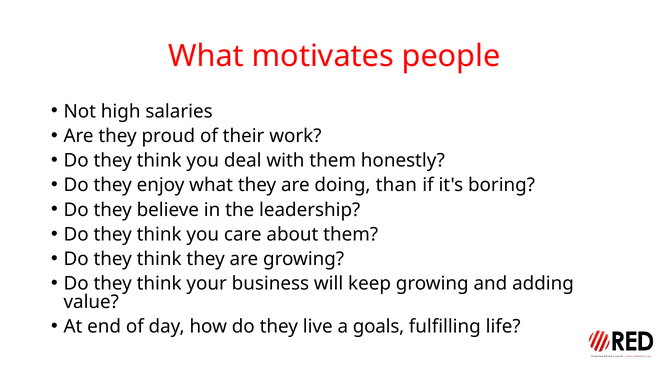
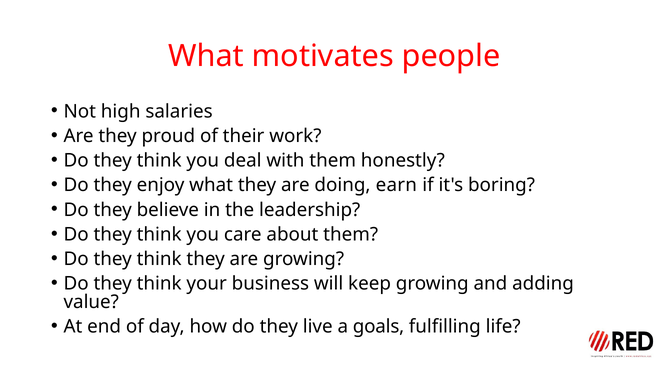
than: than -> earn (396, 185)
